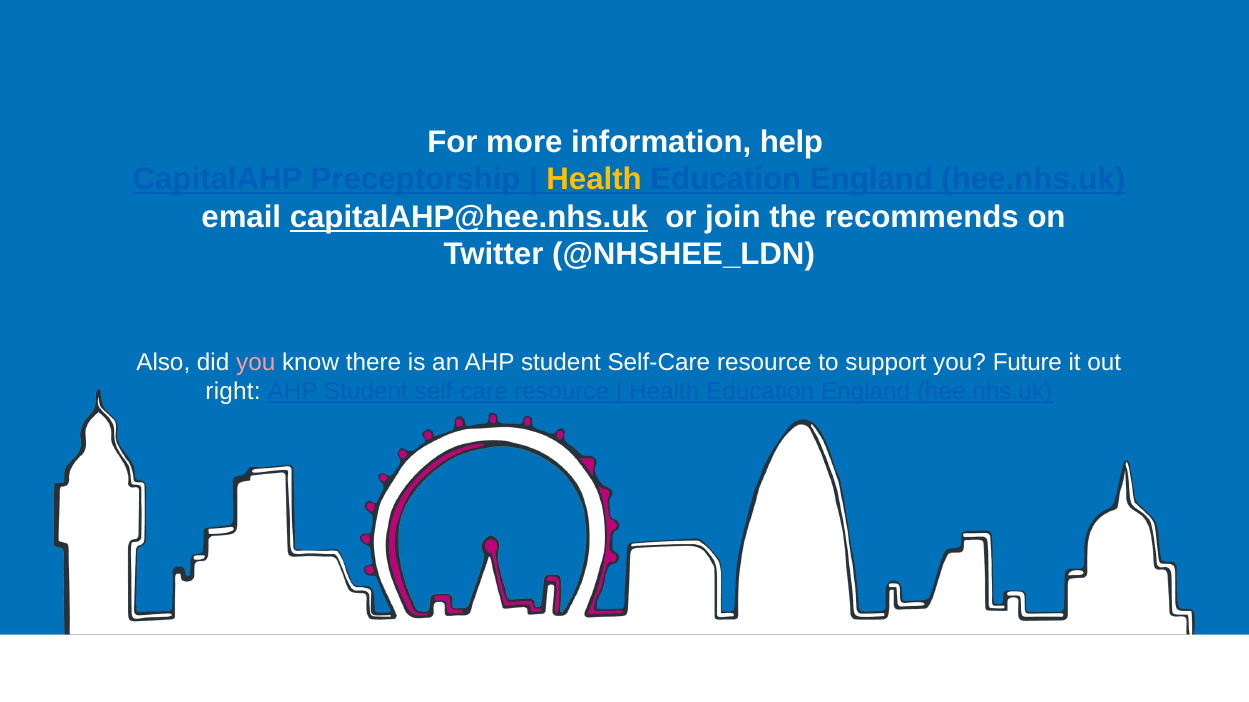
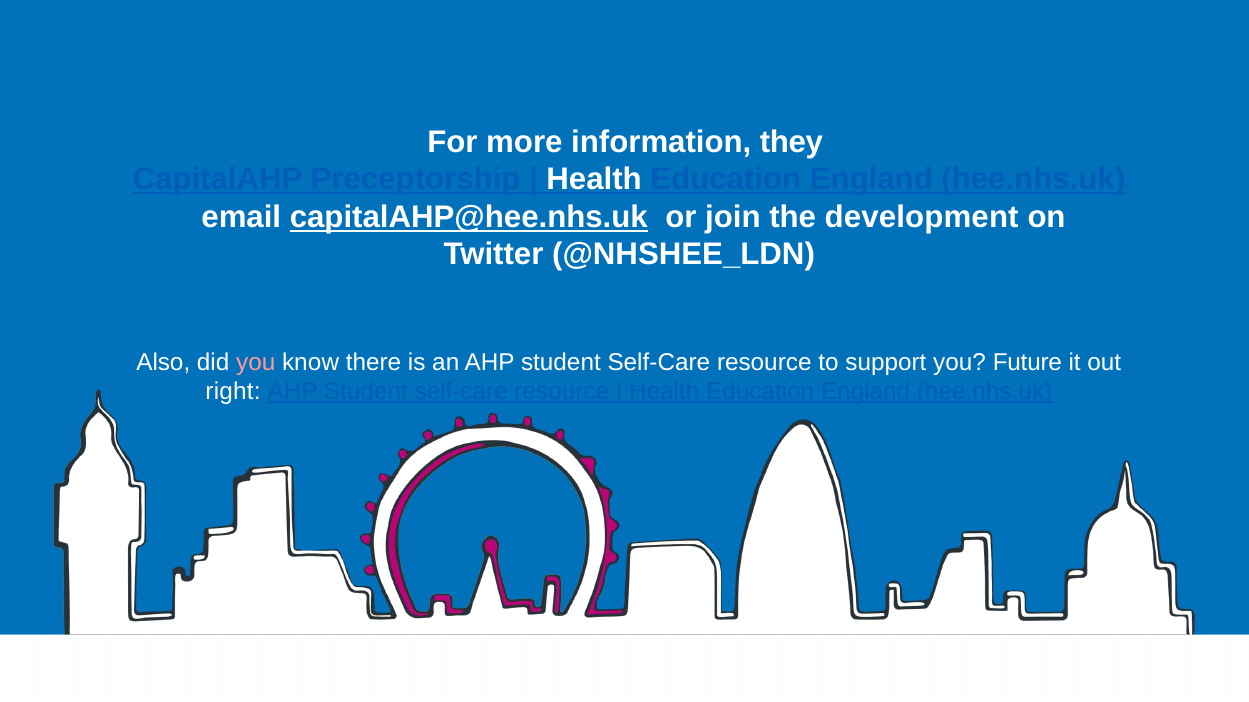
help: help -> they (791, 142)
Health colour: yellow -> white (594, 180)
recommends: recommends -> development (922, 217)
